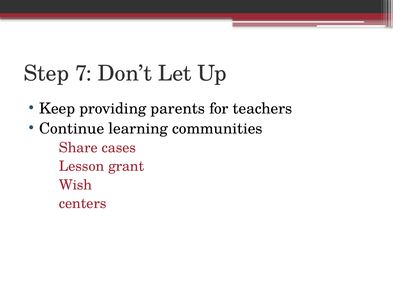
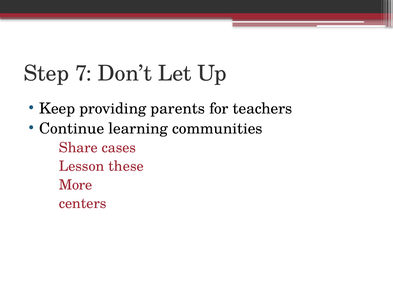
grant: grant -> these (126, 167)
Wish: Wish -> More (75, 185)
